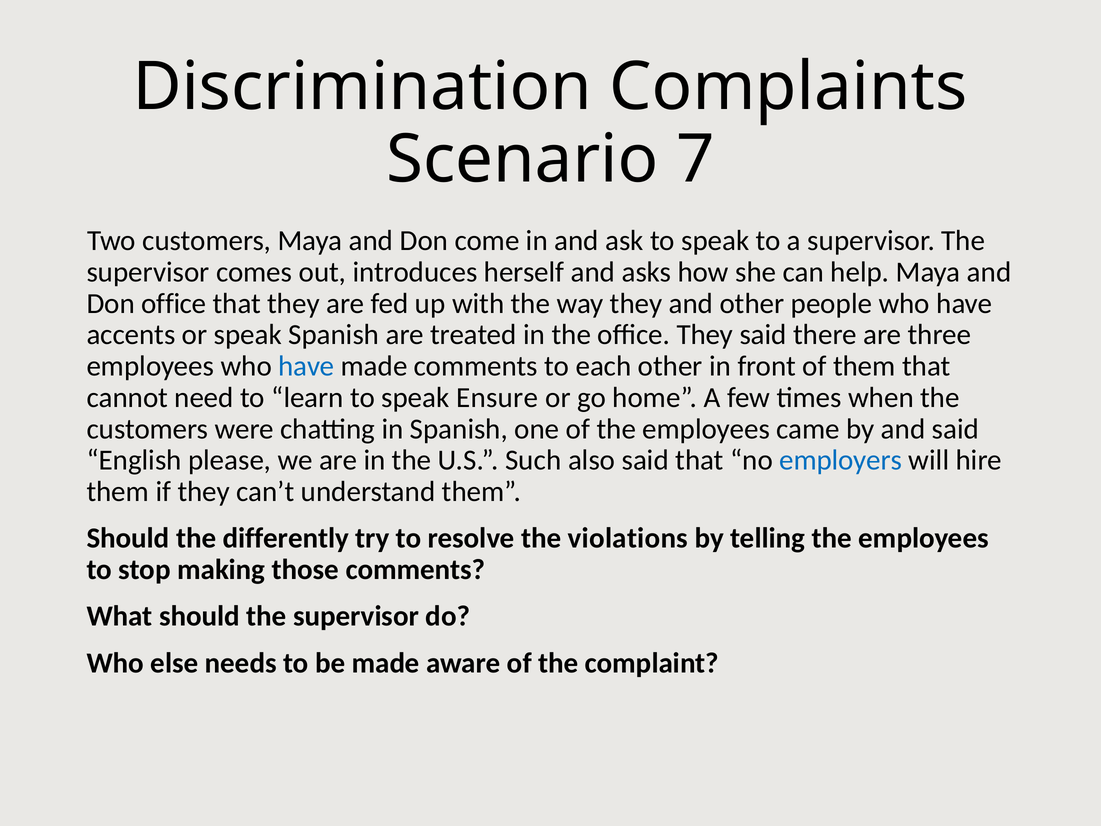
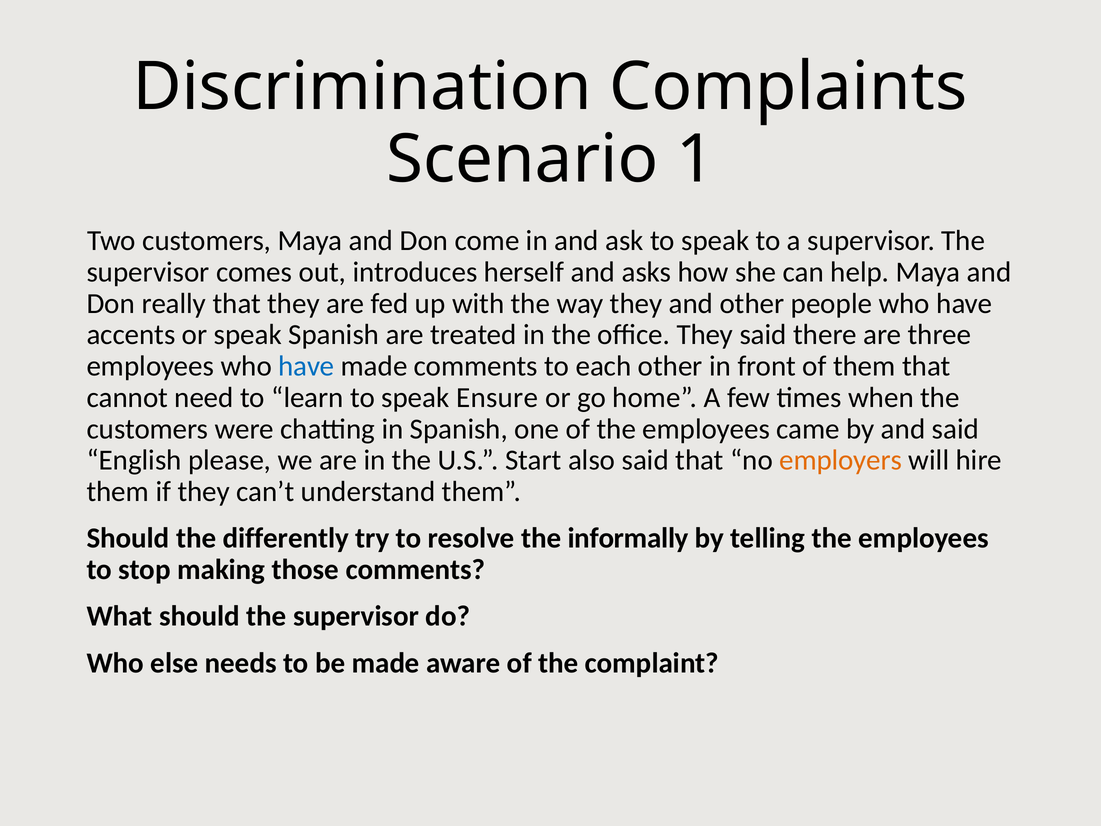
7: 7 -> 1 (695, 160)
Don office: office -> really (174, 303)
Such: Such -> Start (533, 460)
employers colour: blue -> orange (841, 460)
violations: violations -> informally (628, 538)
